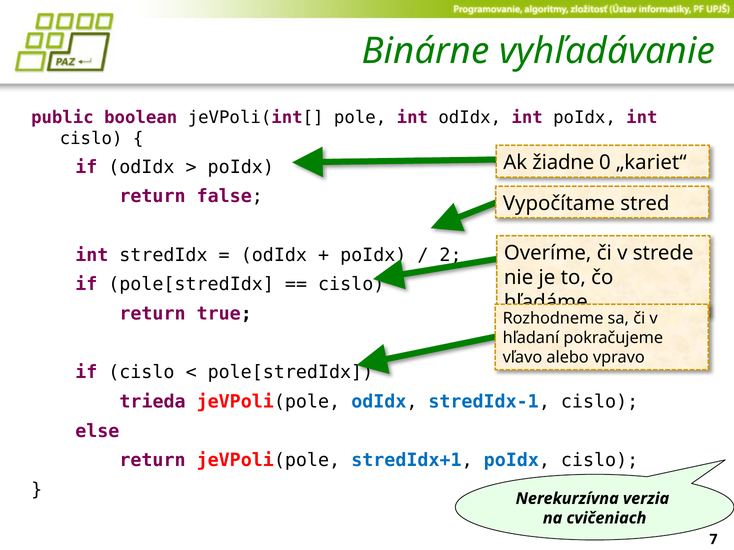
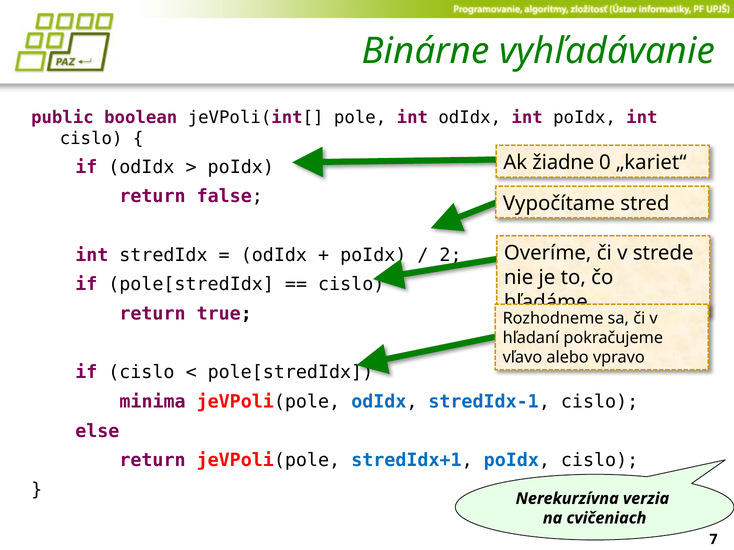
trieda: trieda -> minima (153, 402)
